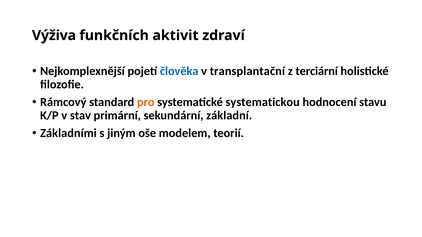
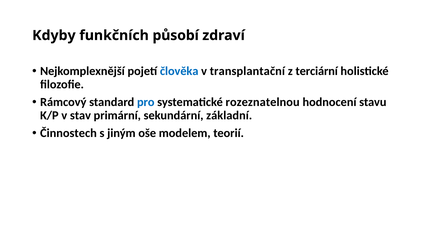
Výživa: Výživa -> Kdyby (54, 35)
aktivit: aktivit -> působí (176, 35)
pro colour: orange -> blue (146, 102)
systematickou: systematickou -> rozeznatelnou (263, 102)
Základními: Základními -> Činnostech (68, 133)
